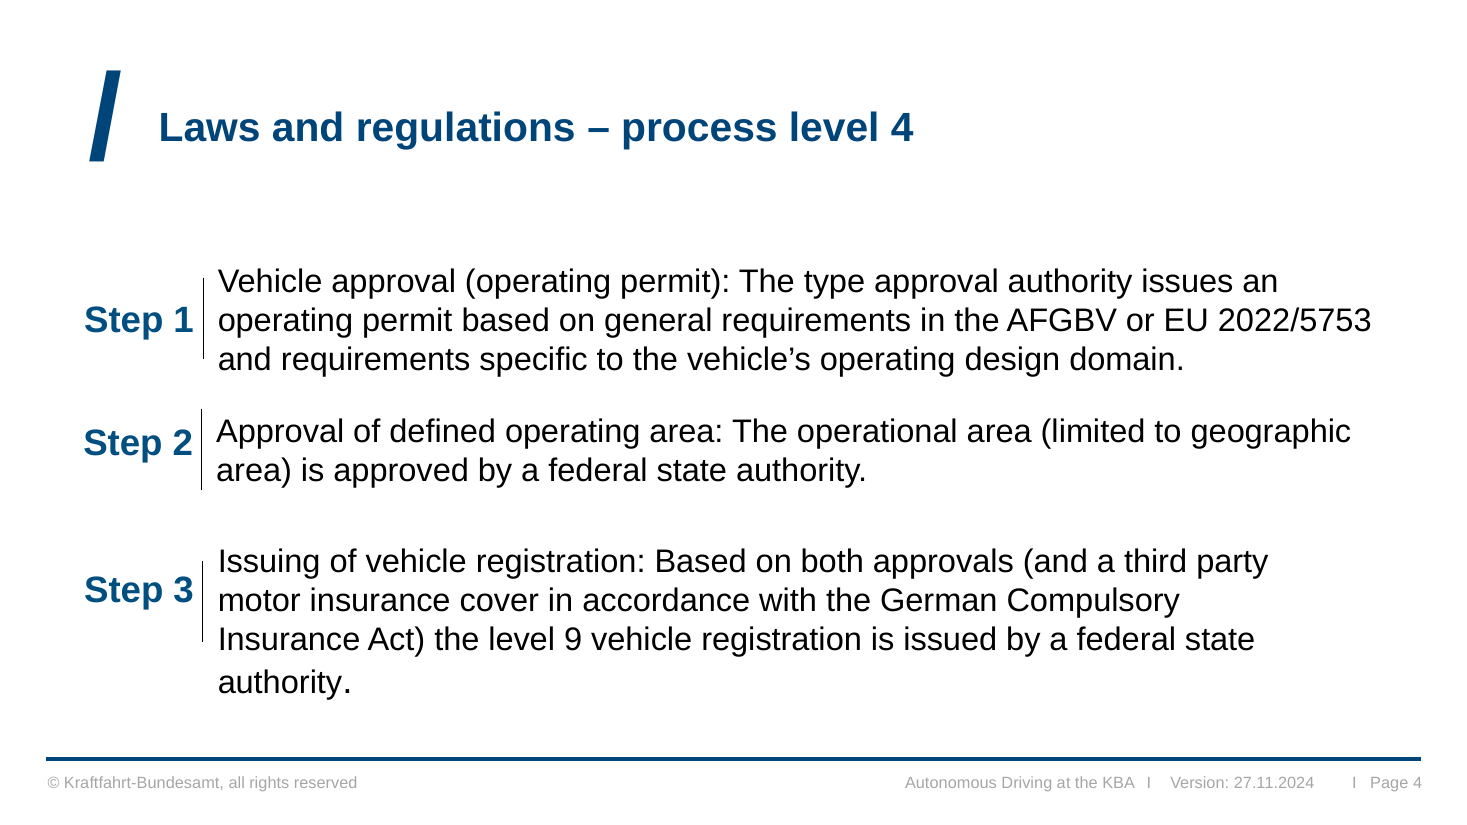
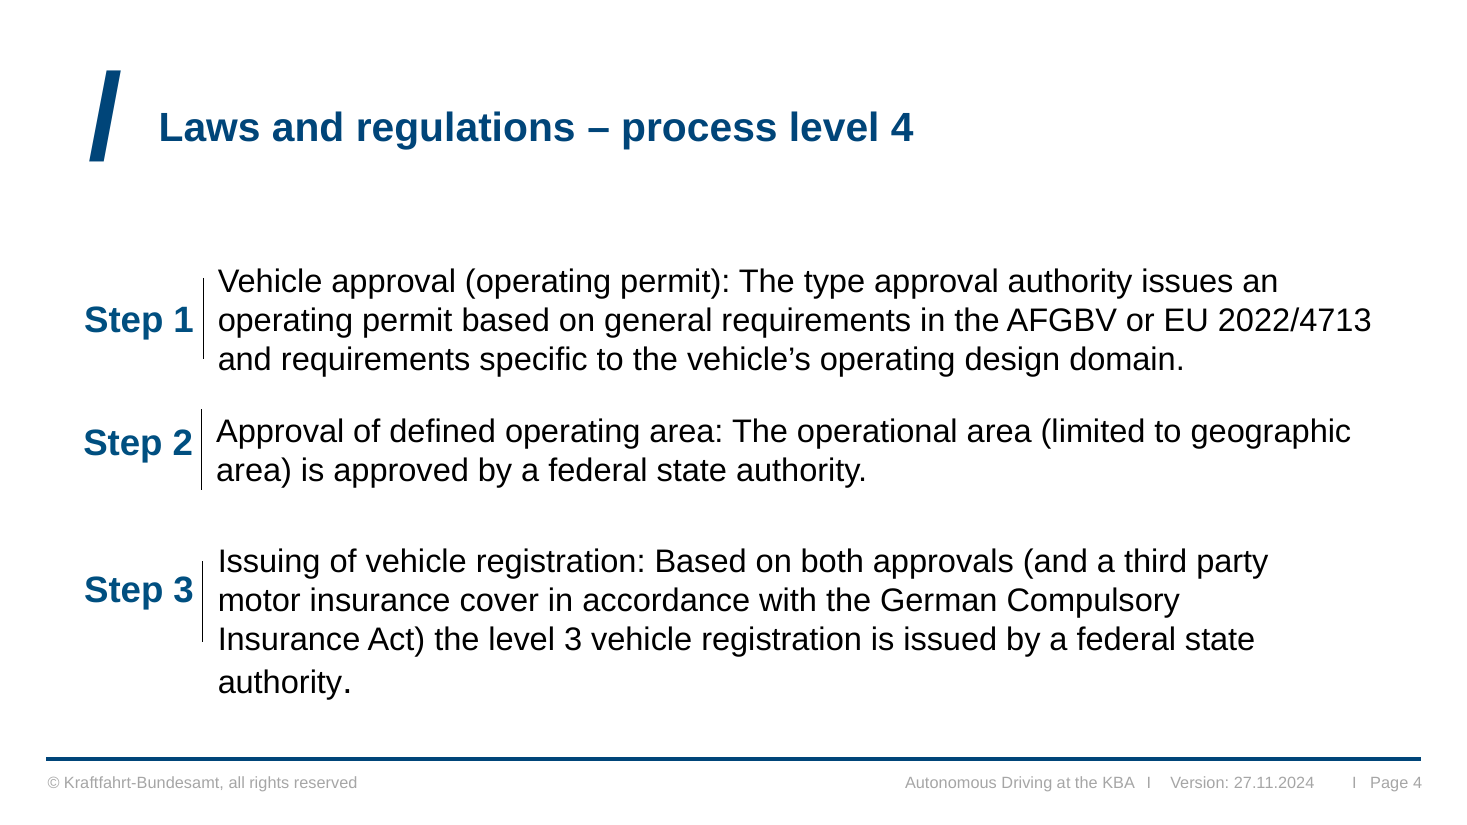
2022/5753: 2022/5753 -> 2022/4713 (1295, 321)
level 9: 9 -> 3 (573, 640)
